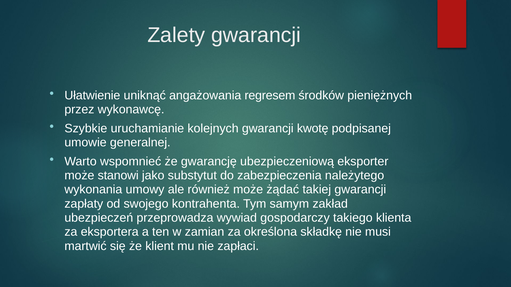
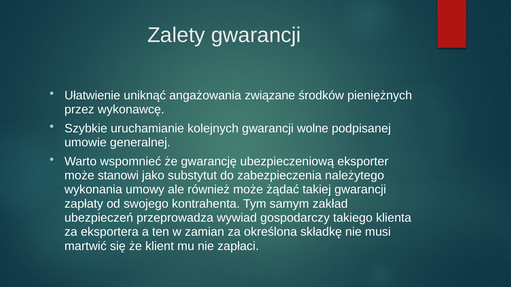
regresem: regresem -> związane (270, 96)
kwotę: kwotę -> wolne (313, 129)
